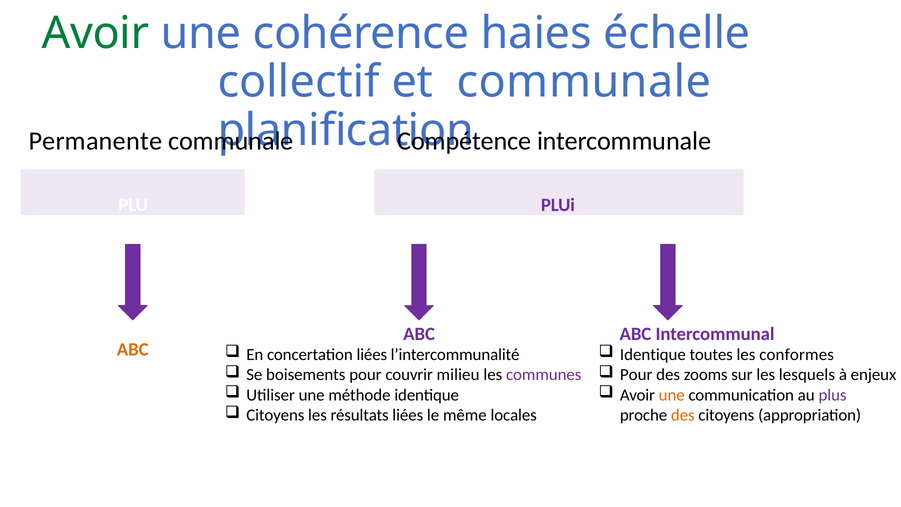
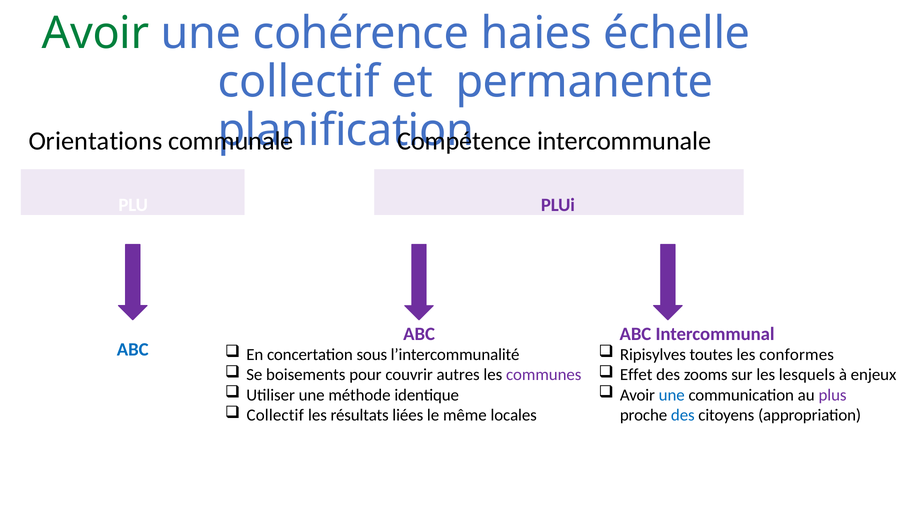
et communale: communale -> permanente (584, 82)
Permanente: Permanente -> Orientations (95, 141)
ABC colour: orange -> blue (133, 350)
concertation liées: liées -> sous (372, 354)
Identique: Identique -> Ripisylves (653, 354)
milieu: milieu -> autres (458, 375)
Pour: Pour -> Effet (636, 375)
une colour: orange -> blue (672, 395)
Citoyens: Citoyens -> Collectif (275, 415)
des colour: orange -> blue (683, 415)
